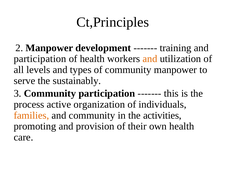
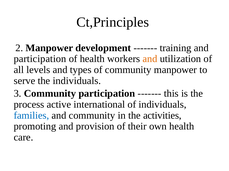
the sustainably: sustainably -> individuals (77, 81)
organization: organization -> international (99, 105)
families colour: orange -> blue (31, 116)
